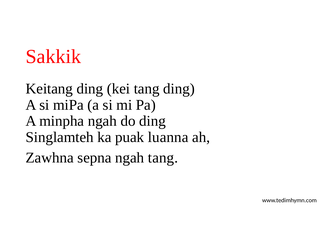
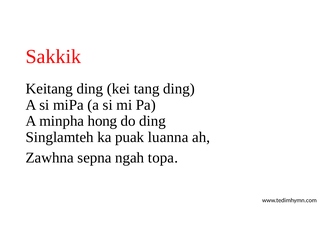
minpha ngah: ngah -> hong (102, 121)
ngah tang: tang -> topa (163, 158)
